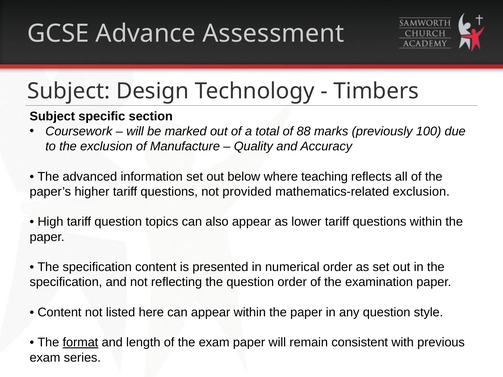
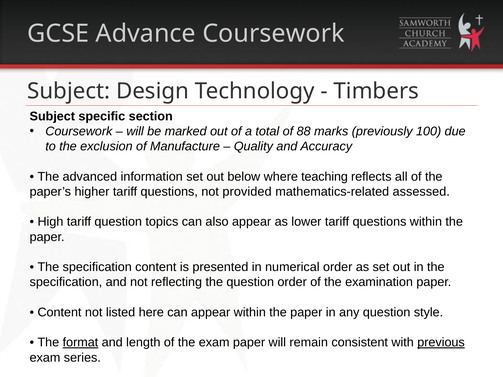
Advance Assessment: Assessment -> Coursework (273, 33)
mathematics-related exclusion: exclusion -> assessed (421, 192)
previous underline: none -> present (441, 343)
